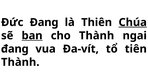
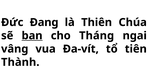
Chúa underline: present -> none (133, 22)
Thành: Thành -> Tháng (97, 36)
đang: đang -> vâng (15, 49)
